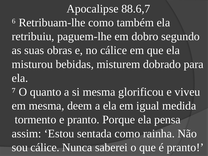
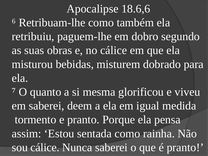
88.6,7: 88.6,7 -> 18.6,6 (136, 9)
em mesma: mesma -> saberei (47, 106)
